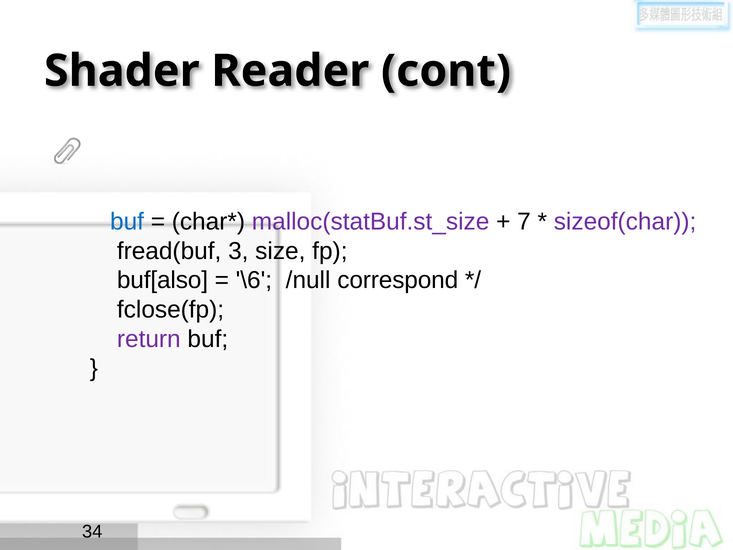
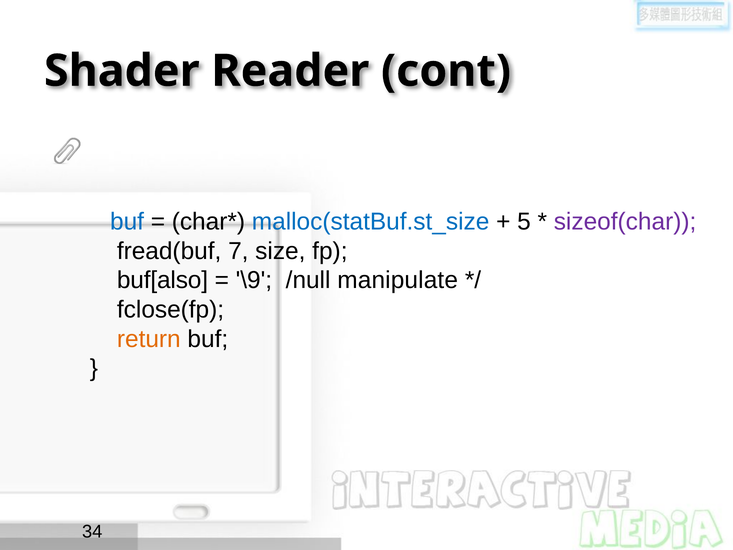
malloc(statBuf.st_size colour: purple -> blue (371, 222)
7: 7 -> 5 (524, 222)
3: 3 -> 7 (238, 251)
\6: \6 -> \9 (254, 280)
correspond: correspond -> manipulate (398, 280)
return colour: purple -> orange (149, 339)
